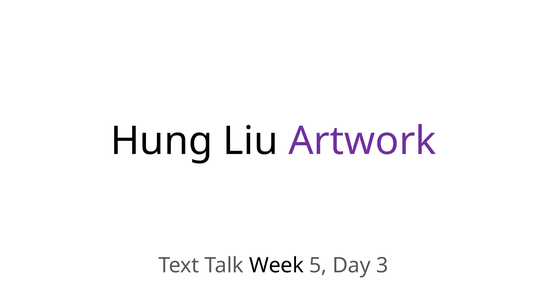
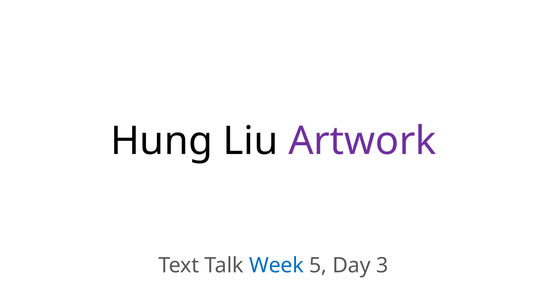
Week colour: black -> blue (276, 265)
